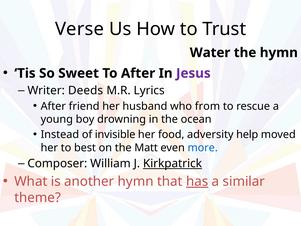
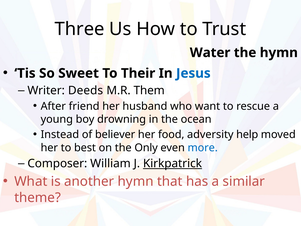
Verse: Verse -> Three (80, 29)
To After: After -> Their (138, 73)
Jesus colour: purple -> blue (193, 73)
Lyrics: Lyrics -> Them (149, 90)
from: from -> want (207, 106)
invisible: invisible -> believer (115, 134)
Matt: Matt -> Only (146, 148)
has underline: present -> none (197, 181)
